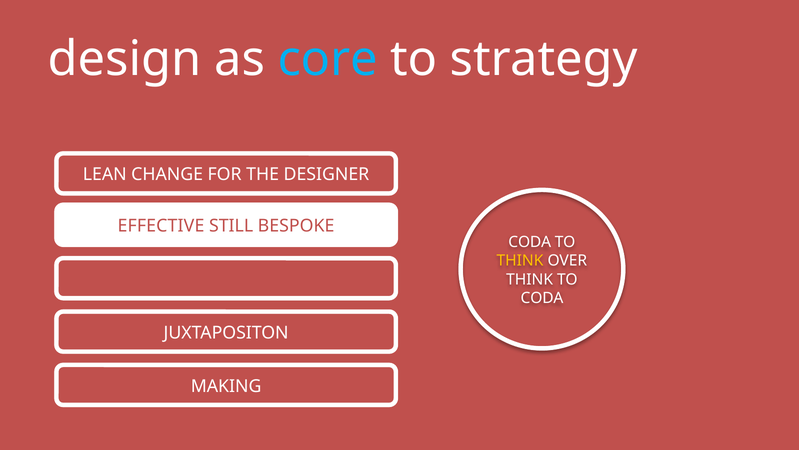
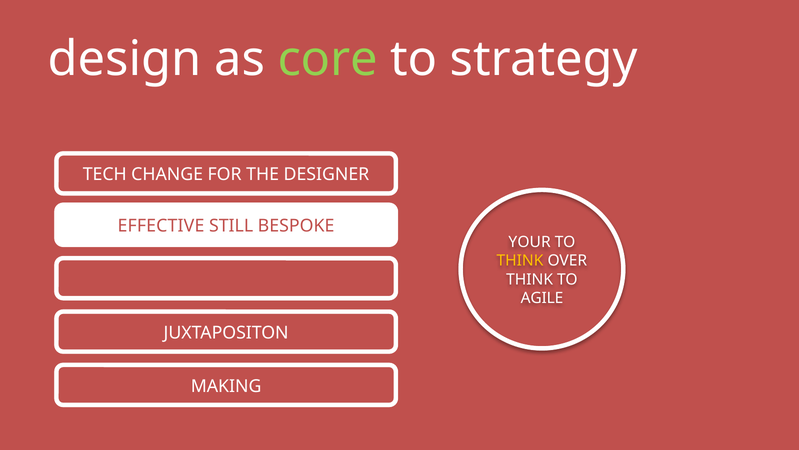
core colour: light blue -> light green (328, 59)
LEAN: LEAN -> TECH (105, 174)
CODA: CODA -> YOUR (530, 242)
CODA: CODA -> AGILE (542, 298)
